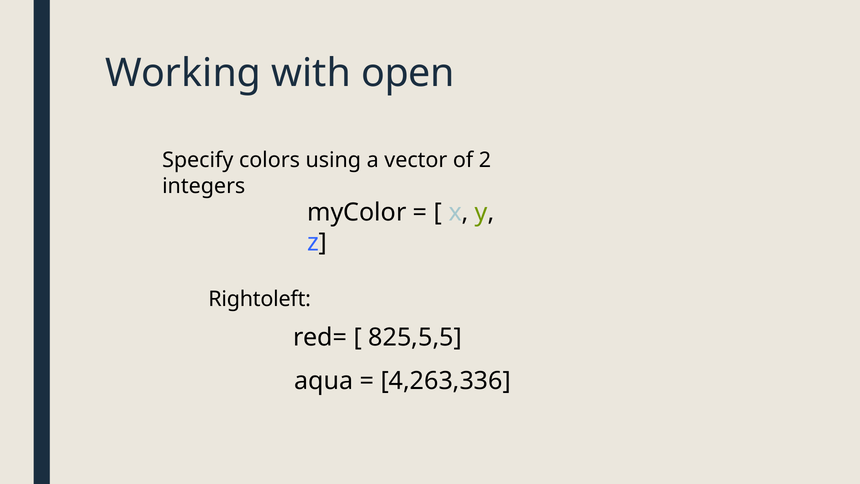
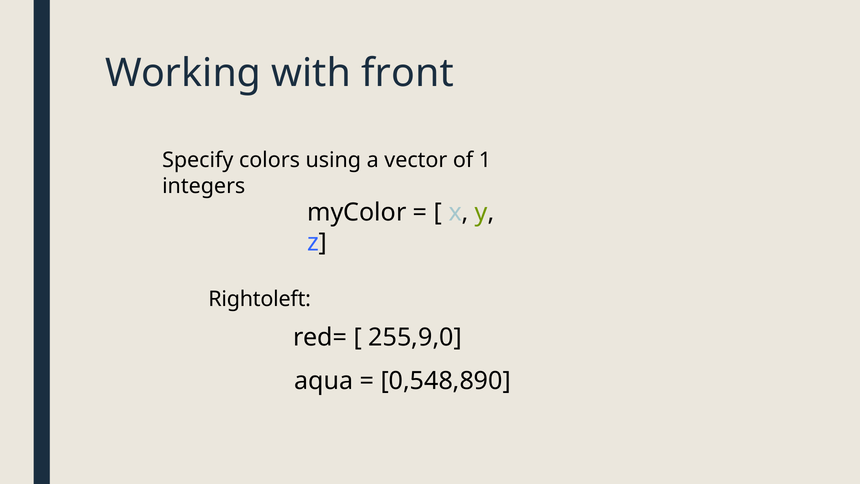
open: open -> front (408, 73)
2: 2 -> 1 (485, 160)
825,5,5: 825,5,5 -> 255,9,0 (415, 337)
4,263,336: 4,263,336 -> 0,548,890 (446, 381)
